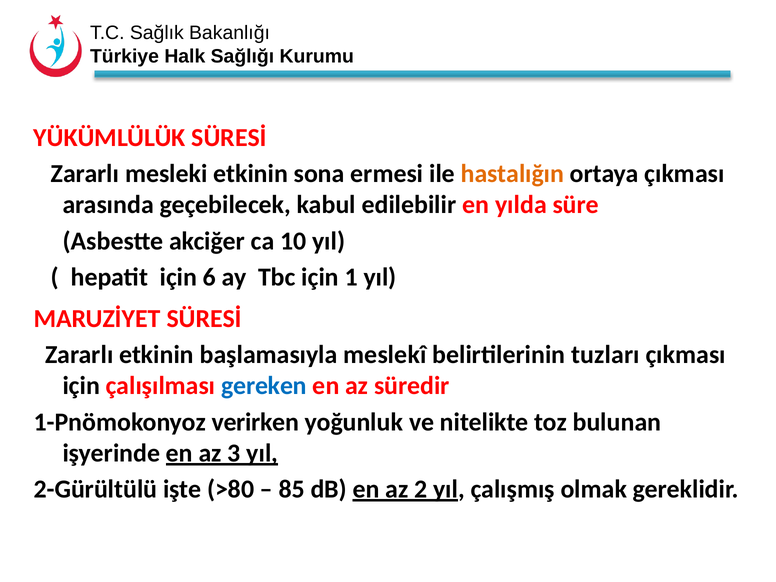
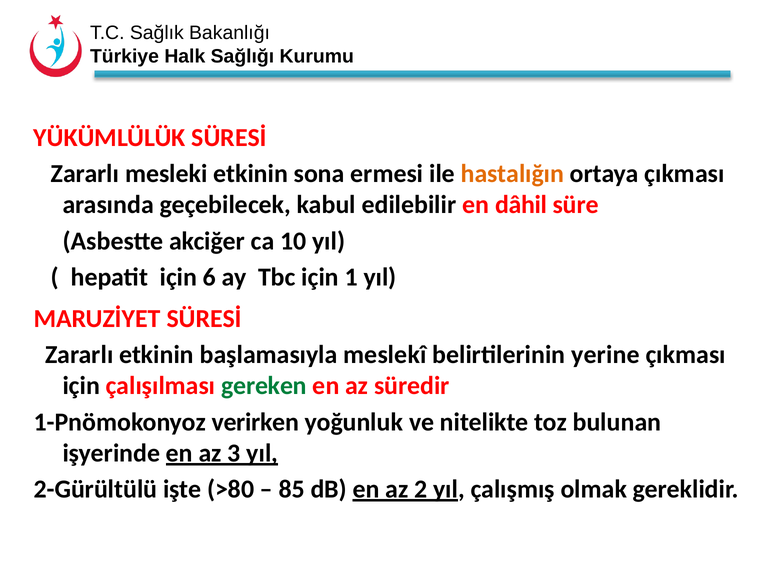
yılda: yılda -> dâhil (521, 205)
tuzları: tuzları -> yerine (605, 355)
gereken colour: blue -> green (264, 386)
